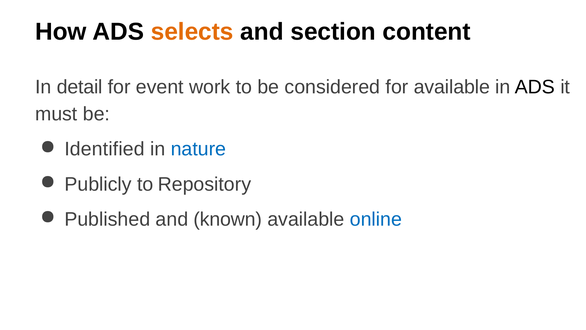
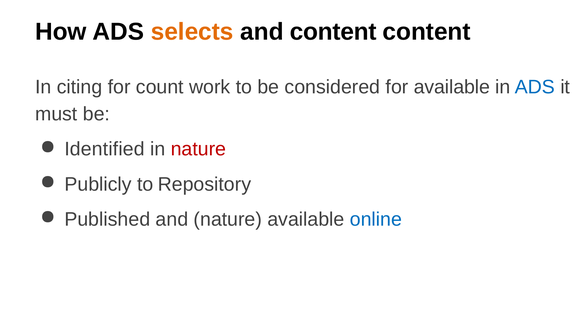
and section: section -> content (333, 32)
detail: detail -> citing (80, 87)
event: event -> count (160, 87)
ADS colour: black -> blue (535, 87)
nature colour: blue -> red (198, 149)
and known: known -> nature (228, 219)
